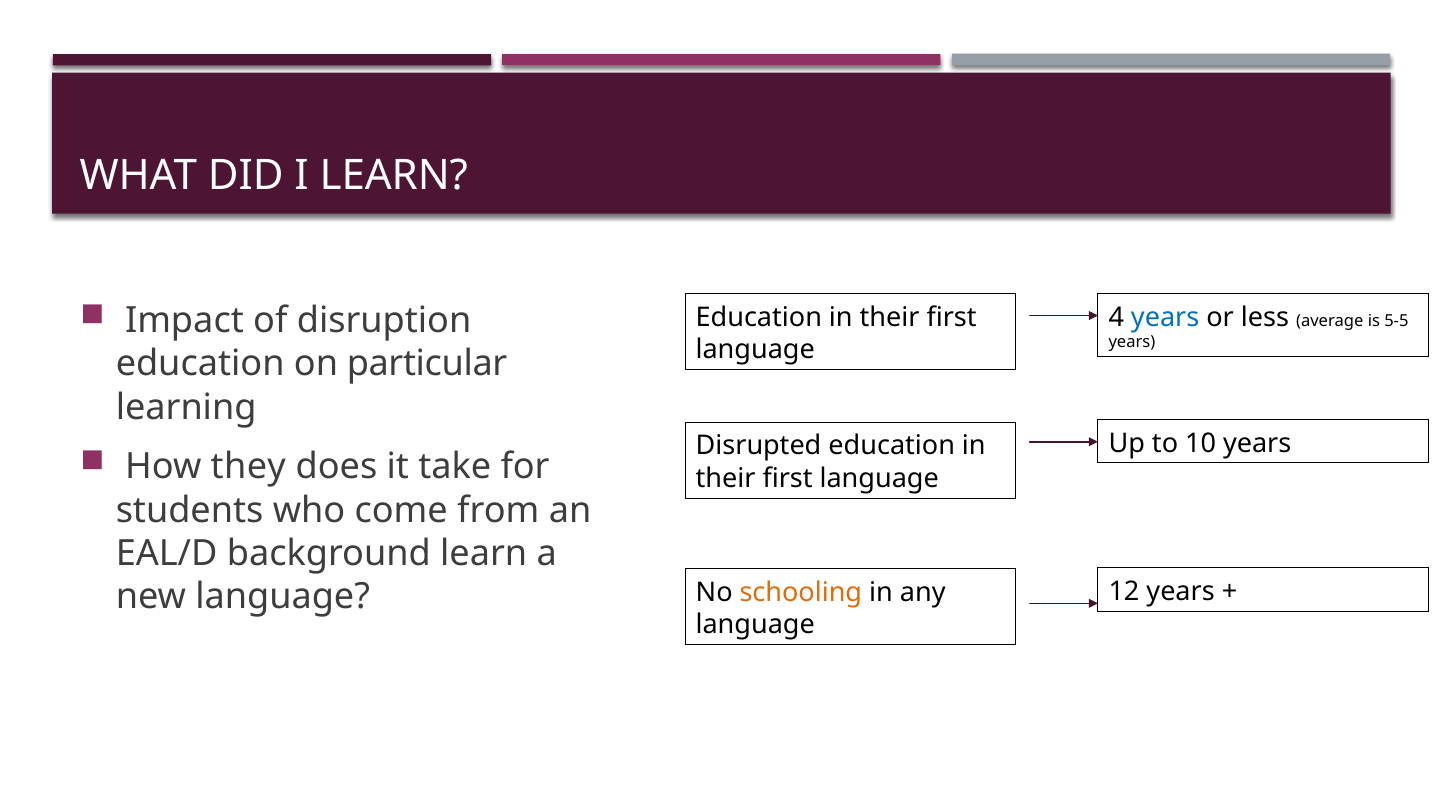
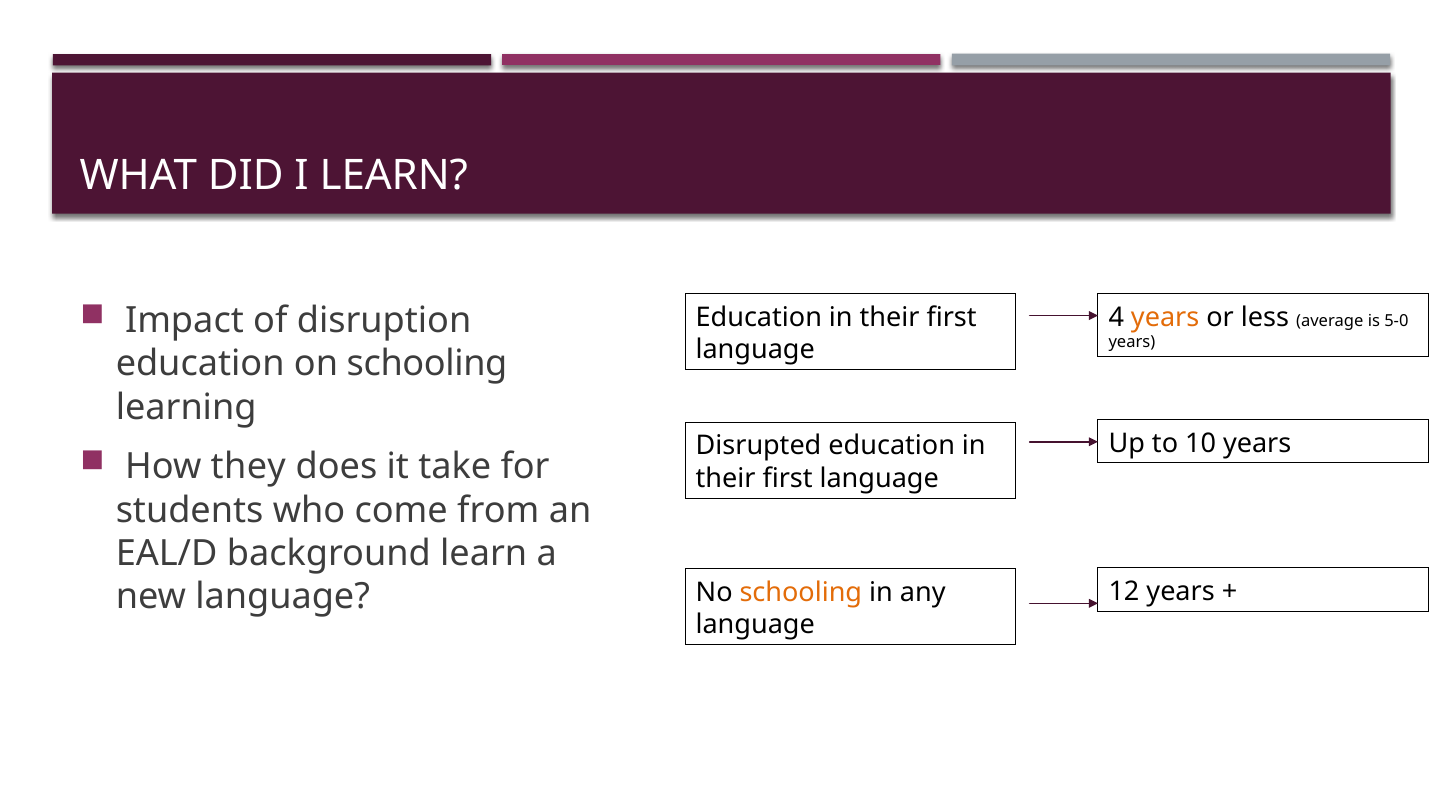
years colour: blue -> orange (1165, 317)
5-5: 5-5 -> 5-0 (1396, 320)
on particular: particular -> schooling (427, 364)
